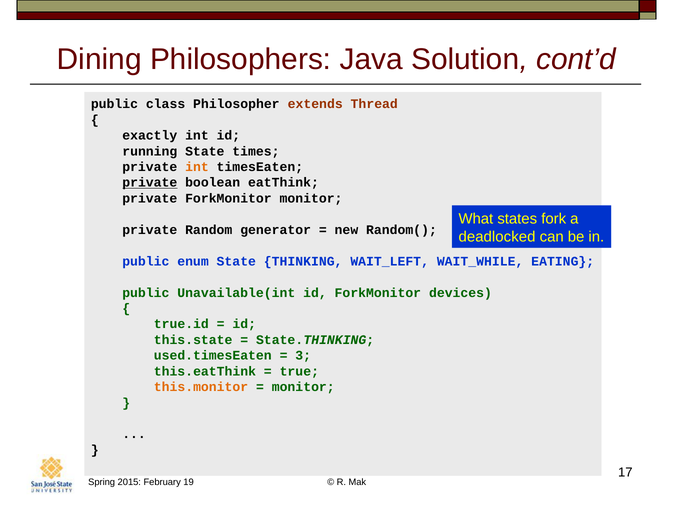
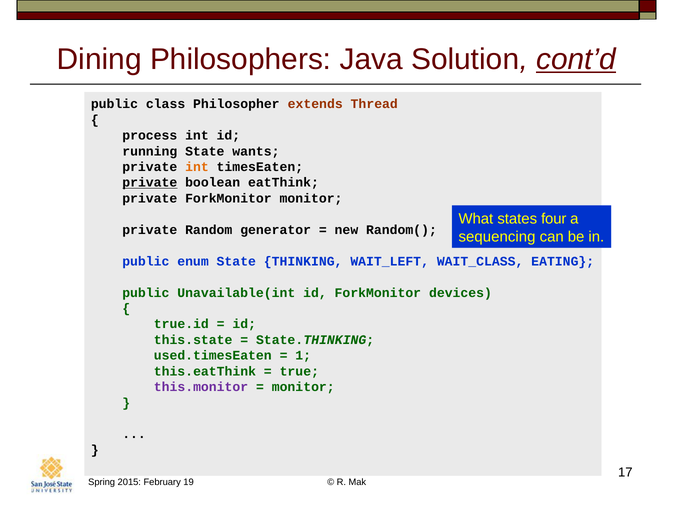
cont’d underline: none -> present (576, 59)
exactly: exactly -> process (150, 135)
times: times -> wants (256, 151)
fork: fork -> four (554, 219)
deadlocked: deadlocked -> sequencing (497, 237)
WAIT_WHILE: WAIT_WHILE -> WAIT_CLASS (480, 261)
3: 3 -> 1 (303, 355)
this.monitor colour: orange -> purple (201, 387)
